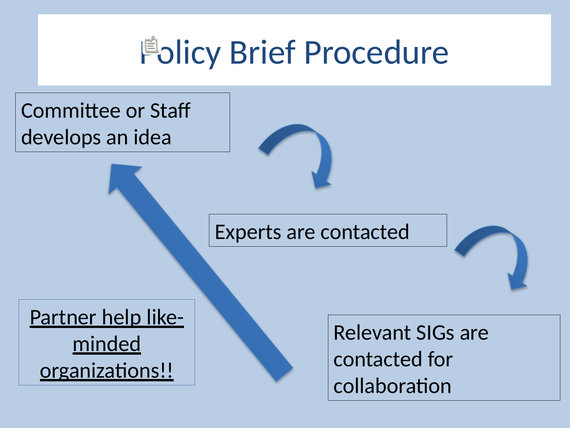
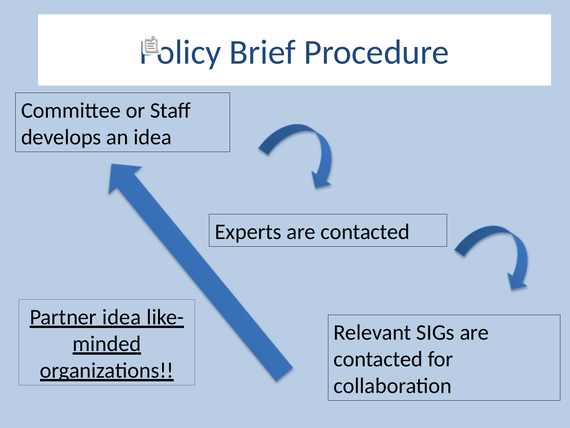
Partner help: help -> idea (122, 317)
